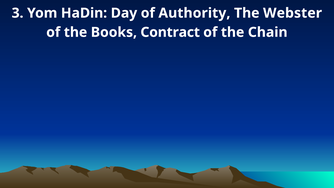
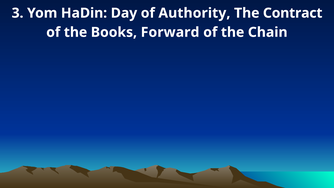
Webster: Webster -> Contract (293, 13)
Contract: Contract -> Forward (170, 32)
